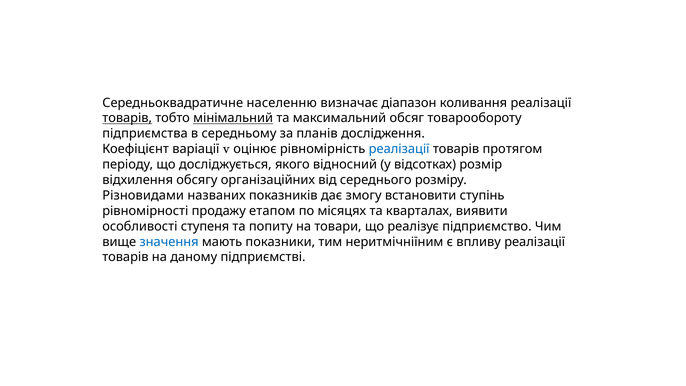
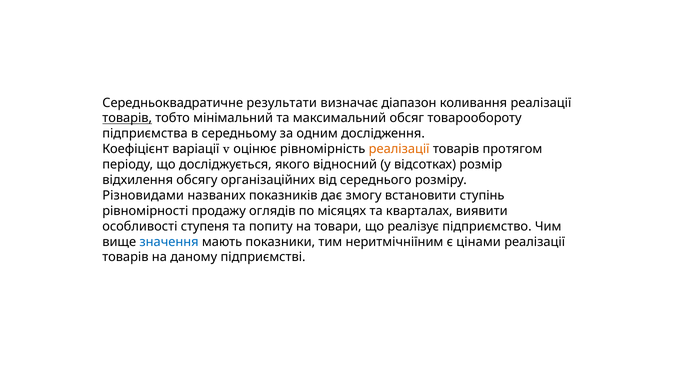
населенню: населенню -> результати (282, 103)
мінімальний underline: present -> none (233, 118)
планів: планів -> одним (317, 134)
реалізації colour: blue -> orange (399, 149)
етапом: етапом -> оглядів (272, 211)
впливу: впливу -> цінами (479, 242)
